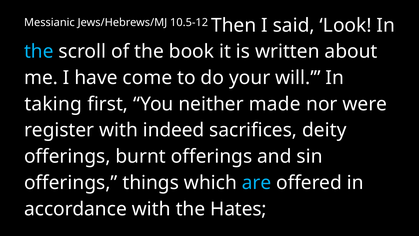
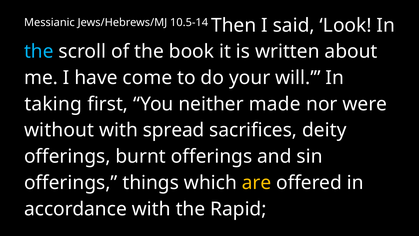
10.5-12: 10.5-12 -> 10.5-14 (189, 22)
register: register -> without (59, 130)
indeed: indeed -> spread (174, 130)
are colour: light blue -> yellow (257, 183)
Hates: Hates -> Rapid (238, 209)
